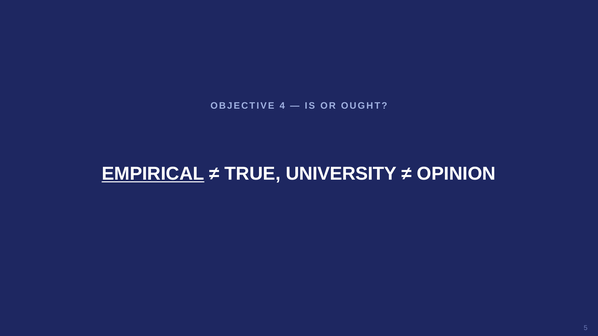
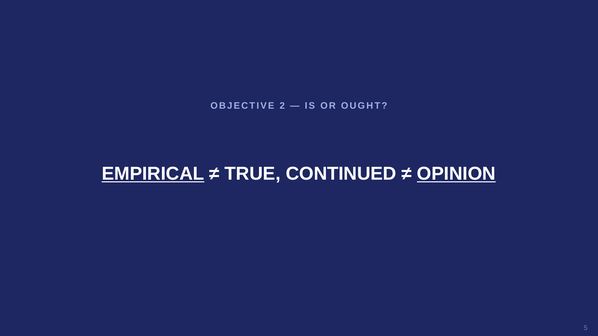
4: 4 -> 2 (282, 106)
UNIVERSITY: UNIVERSITY -> CONTINUED (341, 174)
OPINION underline: none -> present (456, 174)
